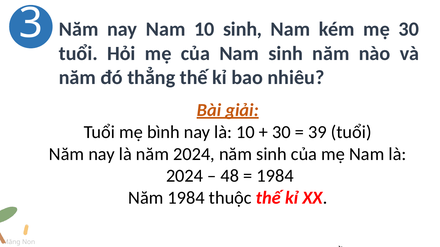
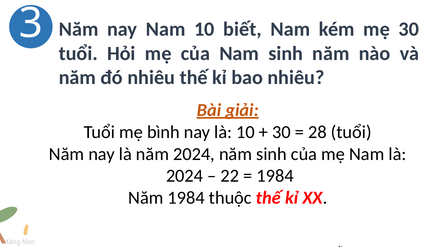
10 sinh: sinh -> biết (242, 29)
đó thẳng: thẳng -> nhiêu (151, 78)
39: 39 -> 28 (317, 132)
48: 48 -> 22 (230, 176)
